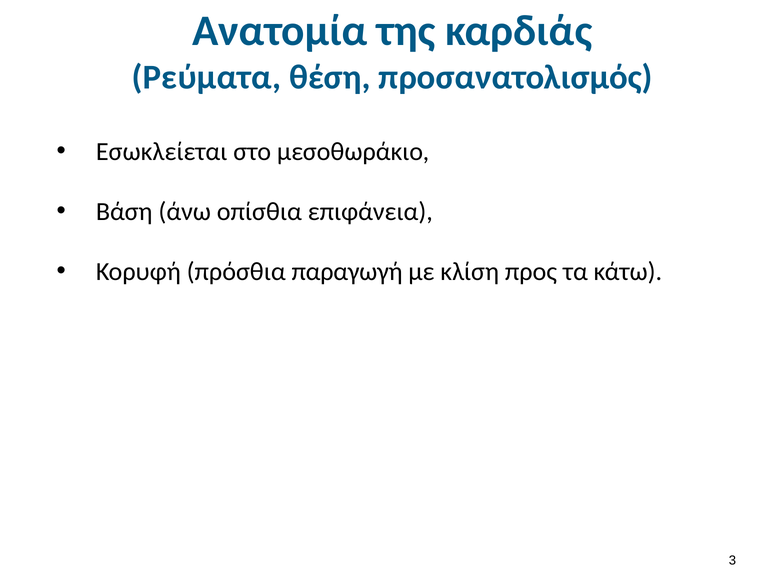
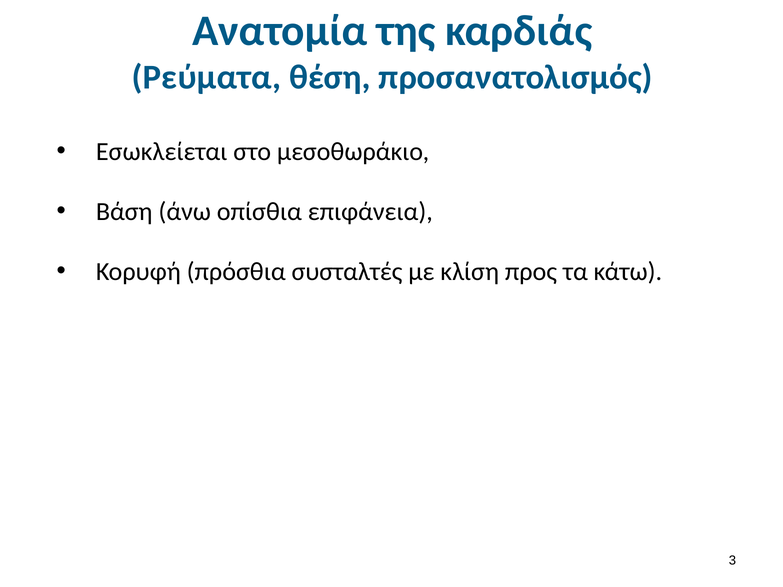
παραγωγή: παραγωγή -> συσταλτές (347, 272)
